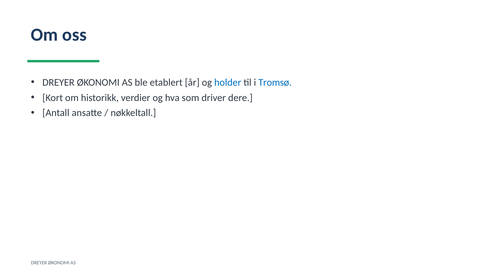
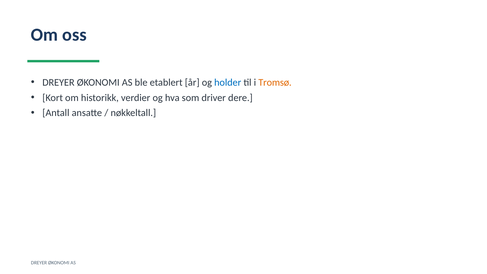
Tromsø colour: blue -> orange (275, 82)
